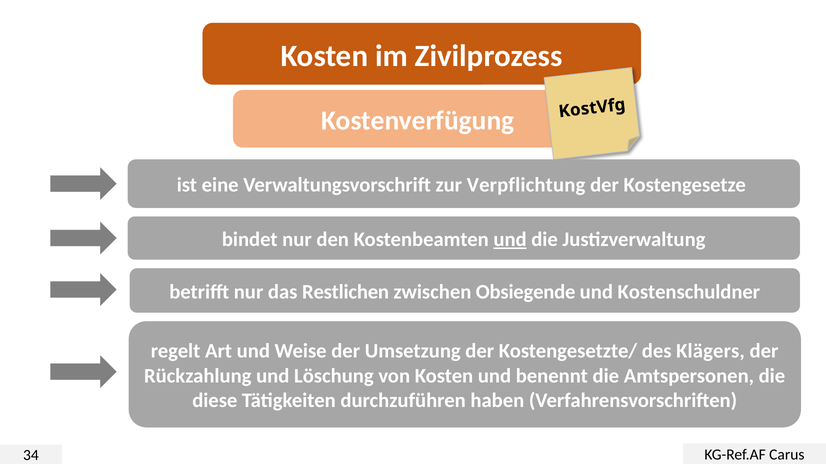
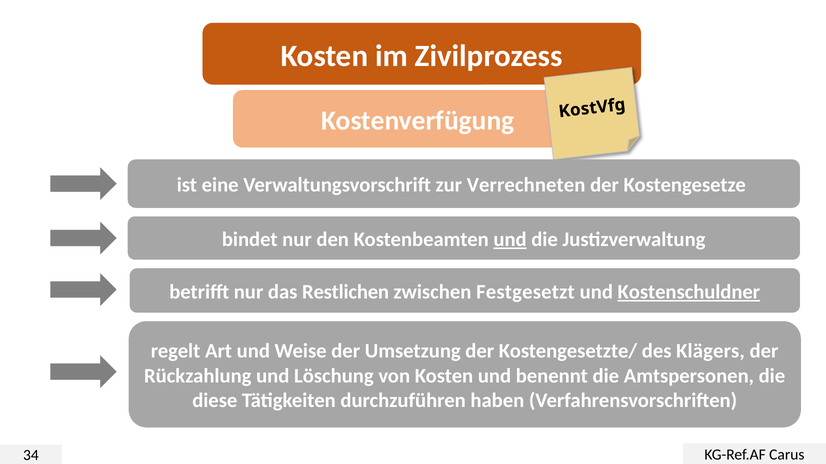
Verpflichtung: Verpflichtung -> Verrechneten (526, 185)
Obsiegende: Obsiegende -> Festgesetzt (525, 292)
Kostenschuldner underline: none -> present (689, 292)
